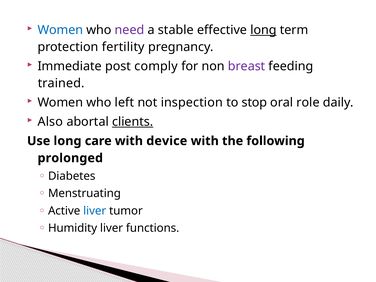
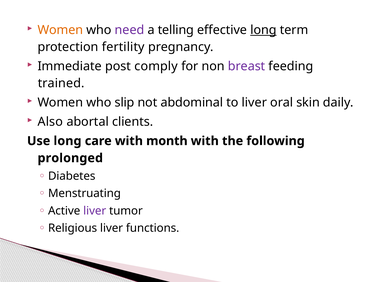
Women colour: blue -> orange (60, 30)
stable: stable -> telling (176, 30)
left: left -> slip (125, 103)
inspection: inspection -> abdominal (192, 103)
to stop: stop -> liver (254, 103)
role: role -> skin (308, 103)
clients underline: present -> none (133, 122)
device: device -> month (167, 141)
liver colour: blue -> purple (95, 211)
Humidity: Humidity -> Religious (73, 228)
